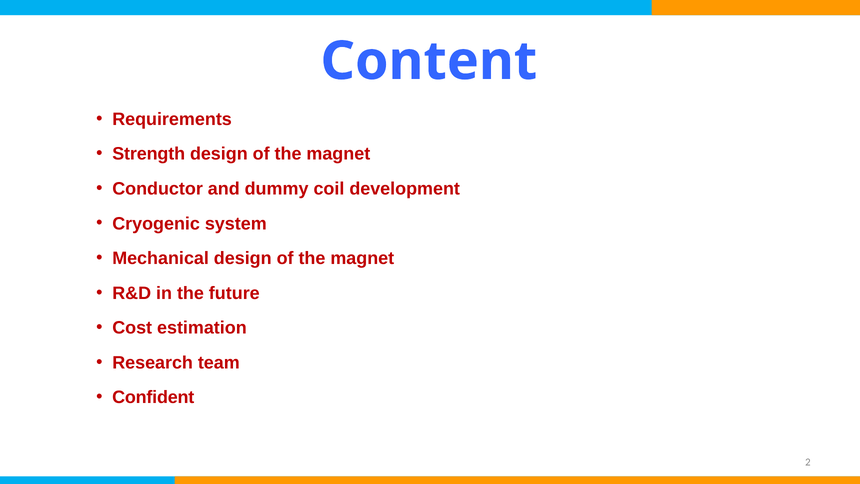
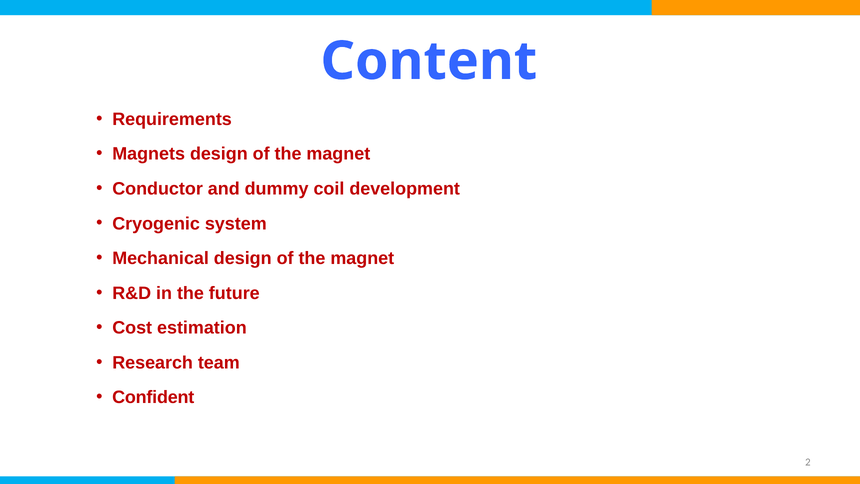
Strength: Strength -> Magnets (149, 154)
